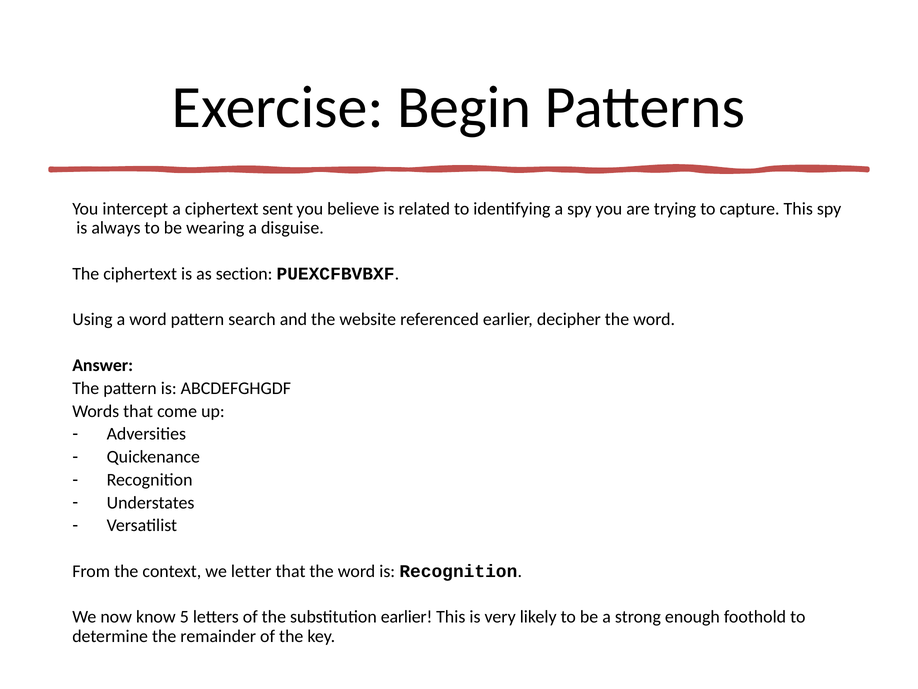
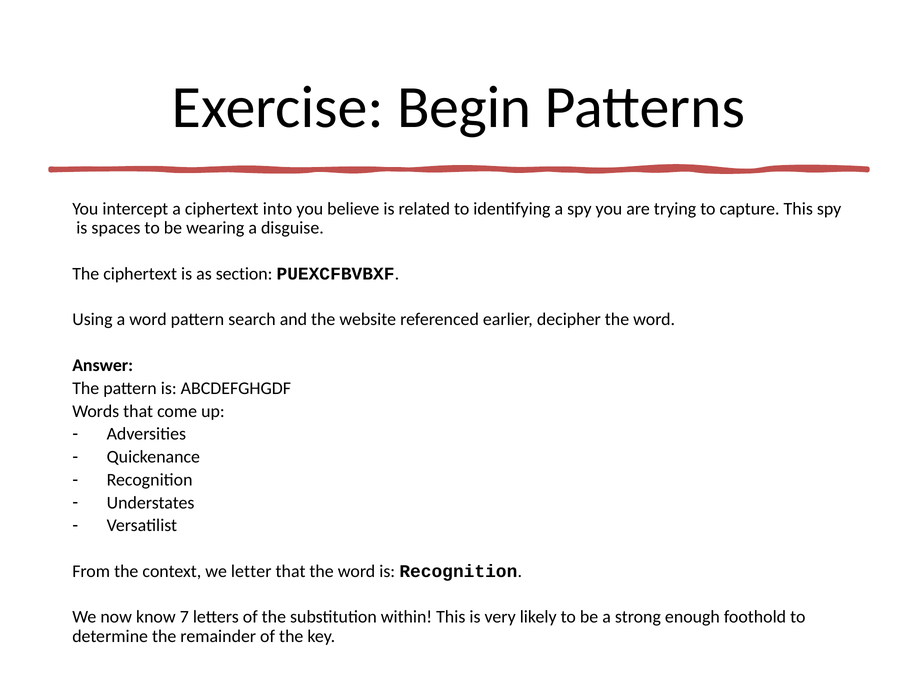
sent: sent -> into (278, 209)
always: always -> spaces (116, 228)
5: 5 -> 7 (184, 617)
substitution earlier: earlier -> within (407, 617)
